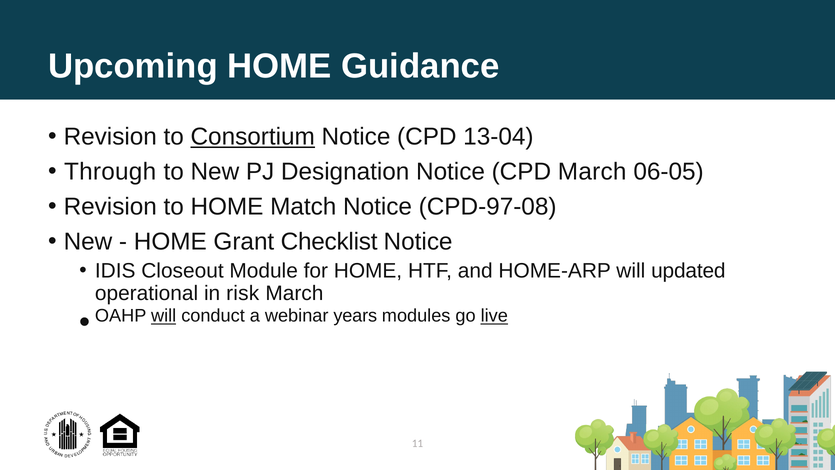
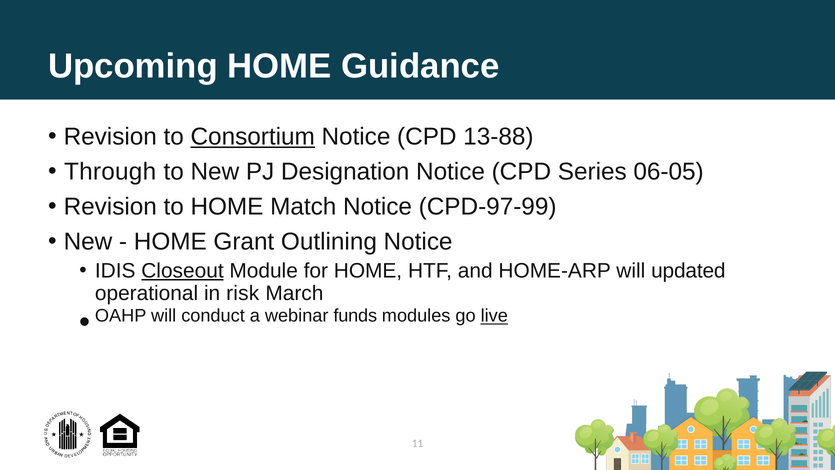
13-04: 13-04 -> 13-88 (498, 137)
CPD March: March -> Series (592, 172)
CPD-97-08: CPD-97-08 -> CPD-97-99 (488, 207)
Checklist: Checklist -> Outlining (329, 242)
Closeout underline: none -> present (182, 270)
will underline: present -> none (164, 316)
years: years -> funds (355, 316)
